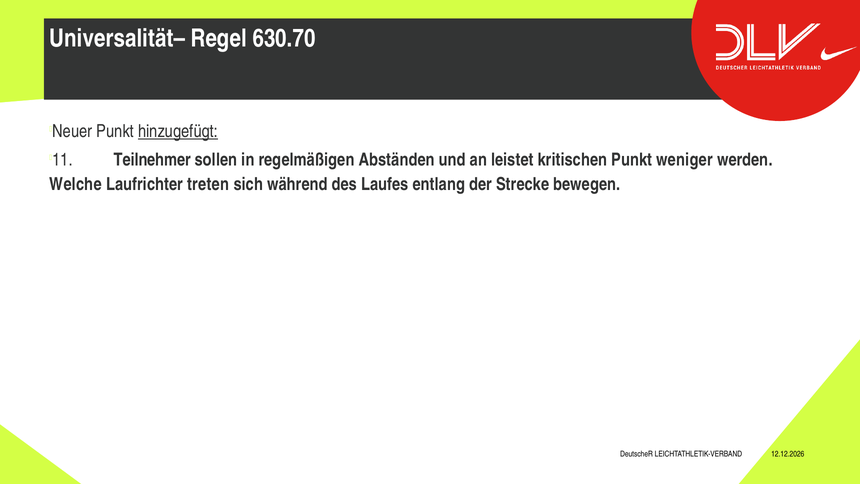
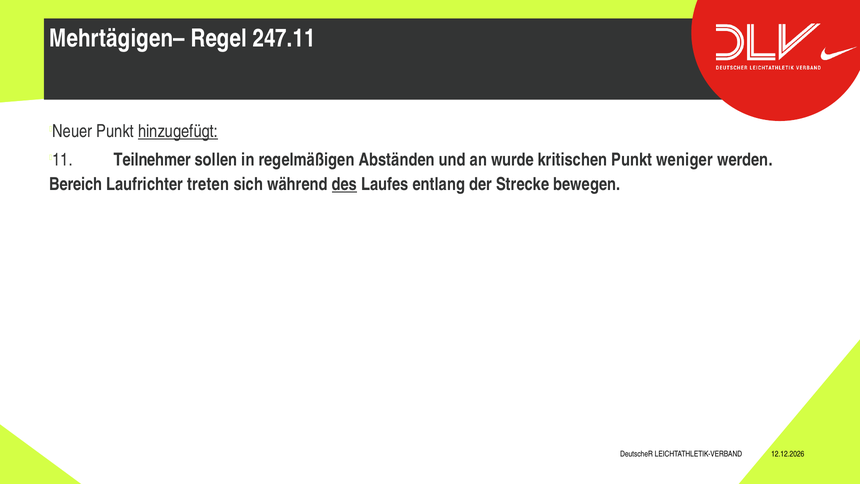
Universalität–: Universalität– -> Mehrtägigen– (117, 38)
630.70: 630.70 -> 247.11 (284, 38)
leistet: leistet -> wurde (512, 160)
Welche: Welche -> Bereich (76, 184)
des underline: none -> present (344, 184)
